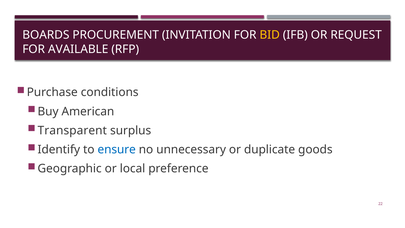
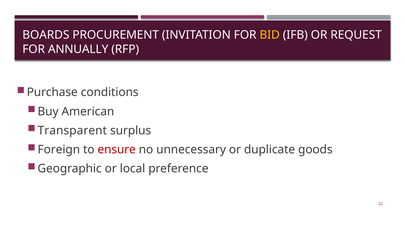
AVAILABLE: AVAILABLE -> ANNUALLY (78, 49)
Identify: Identify -> Foreign (59, 149)
ensure colour: blue -> red (117, 149)
